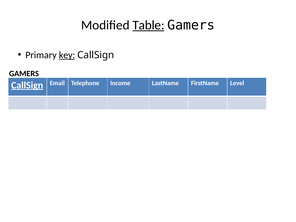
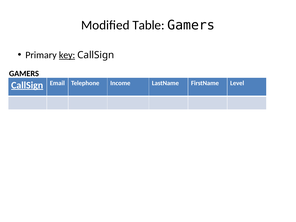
Table underline: present -> none (149, 25)
